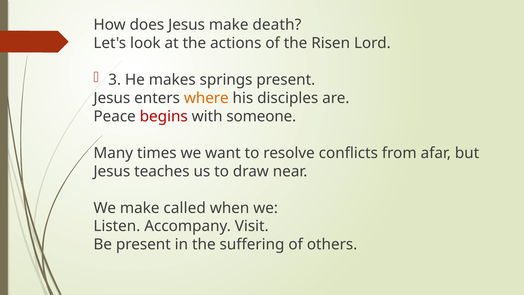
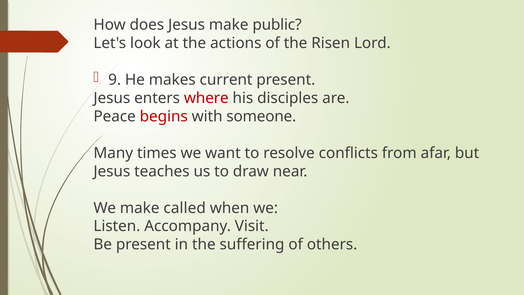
death: death -> public (277, 25)
3: 3 -> 9 (115, 80)
springs: springs -> current (226, 80)
where colour: orange -> red (206, 98)
